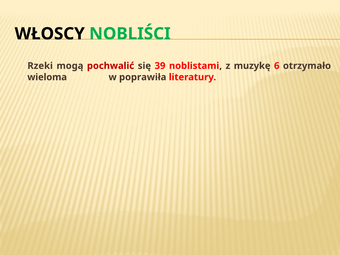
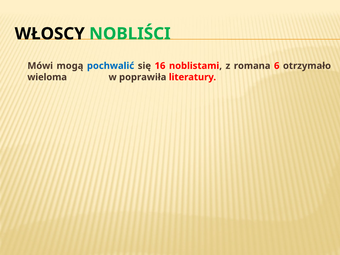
Rzeki: Rzeki -> Mówi (40, 66)
pochwalić colour: red -> blue (111, 66)
39: 39 -> 16 (160, 66)
muzykę: muzykę -> romana (252, 66)
